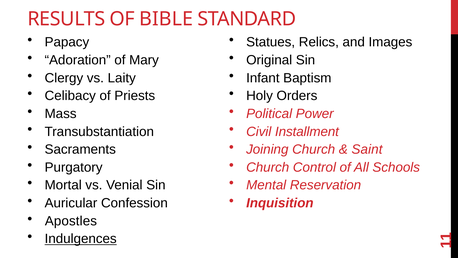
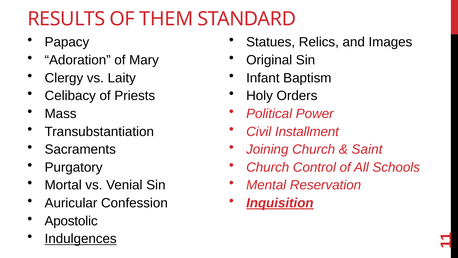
BIBLE: BIBLE -> THEM (166, 19)
Inquisition underline: none -> present (280, 203)
Apostles: Apostles -> Apostolic (71, 221)
